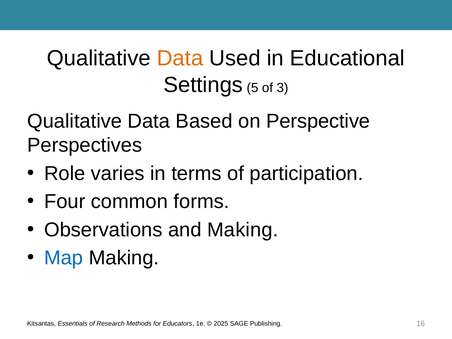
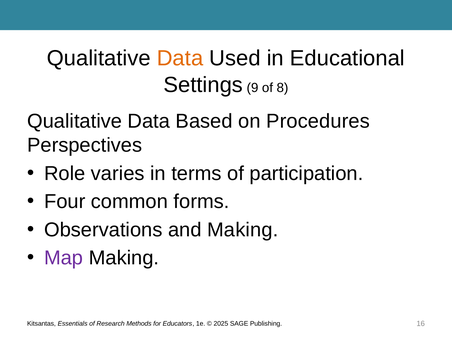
5: 5 -> 9 (252, 88)
3: 3 -> 8 (282, 88)
Perspective: Perspective -> Procedures (318, 121)
Map colour: blue -> purple (64, 258)
